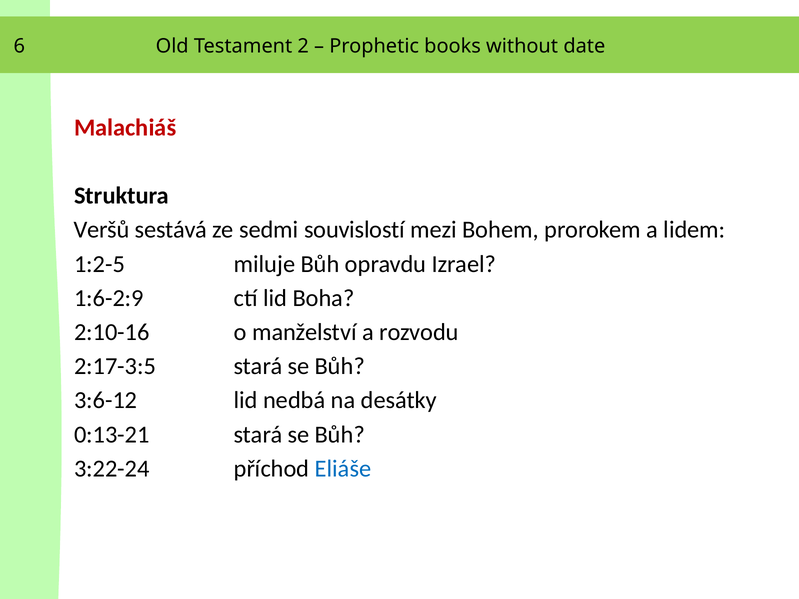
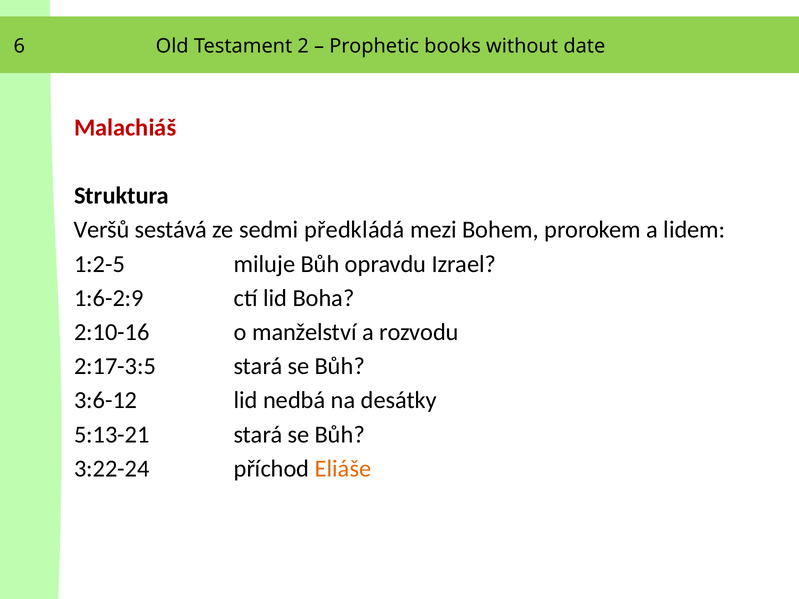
souvislostí: souvislostí -> předkládá (354, 230)
0:13-21: 0:13-21 -> 5:13-21 (112, 435)
Eliáše colour: blue -> orange (343, 469)
